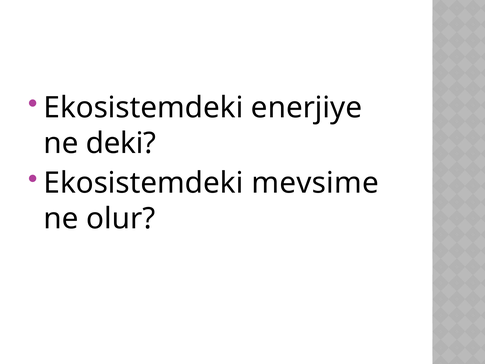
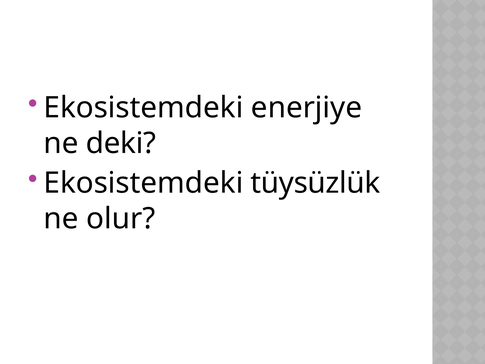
mevsime: mevsime -> tüysüzlük (315, 183)
